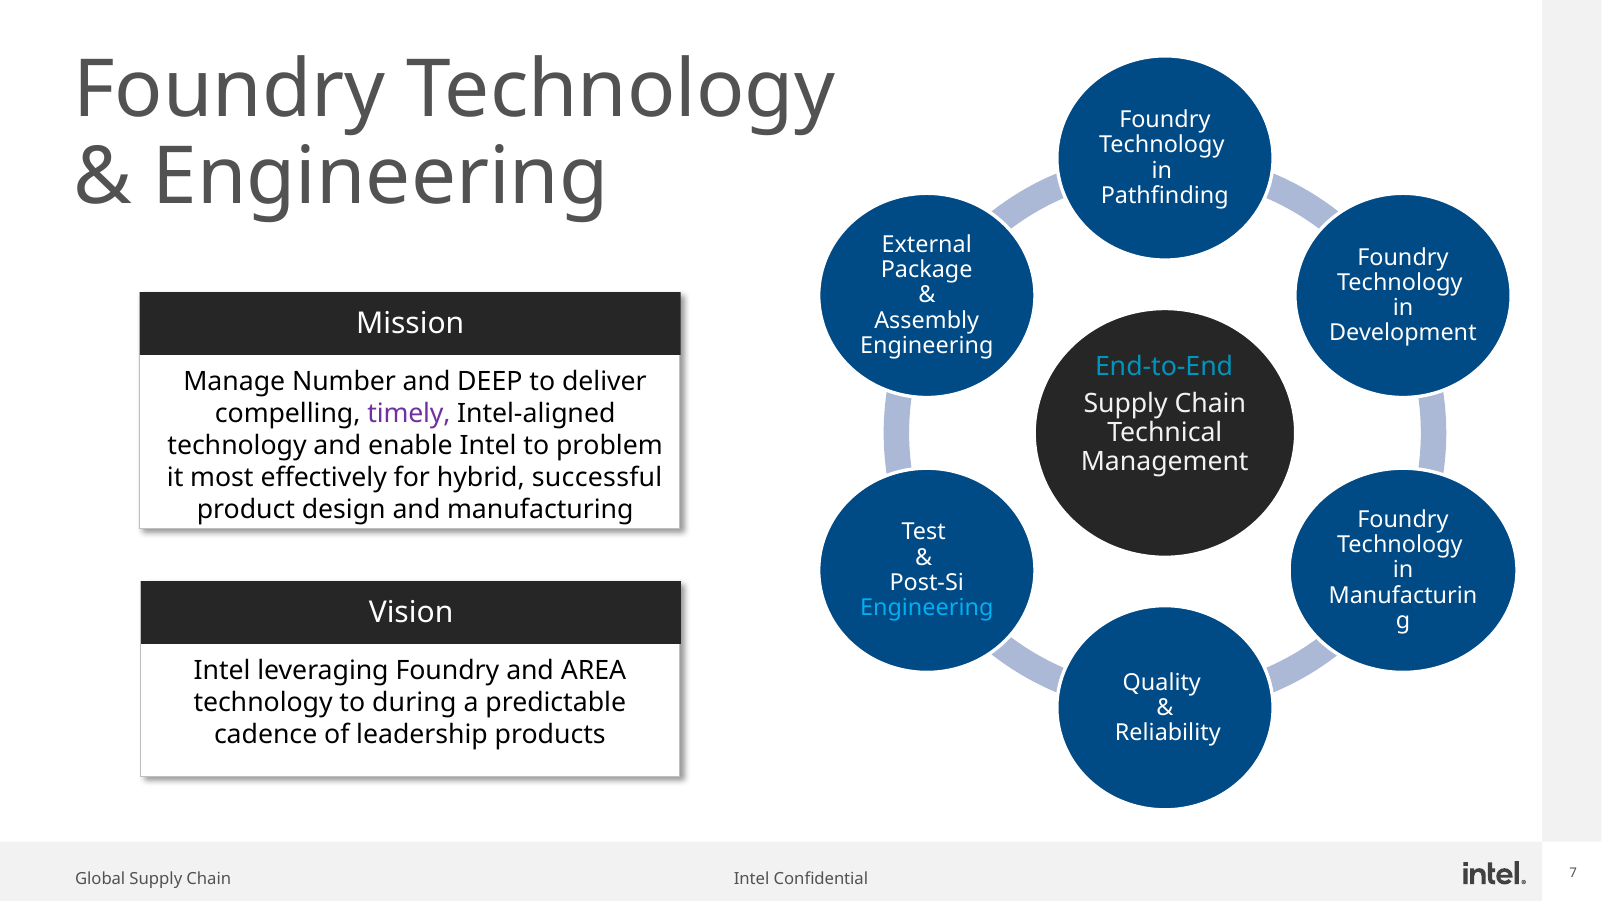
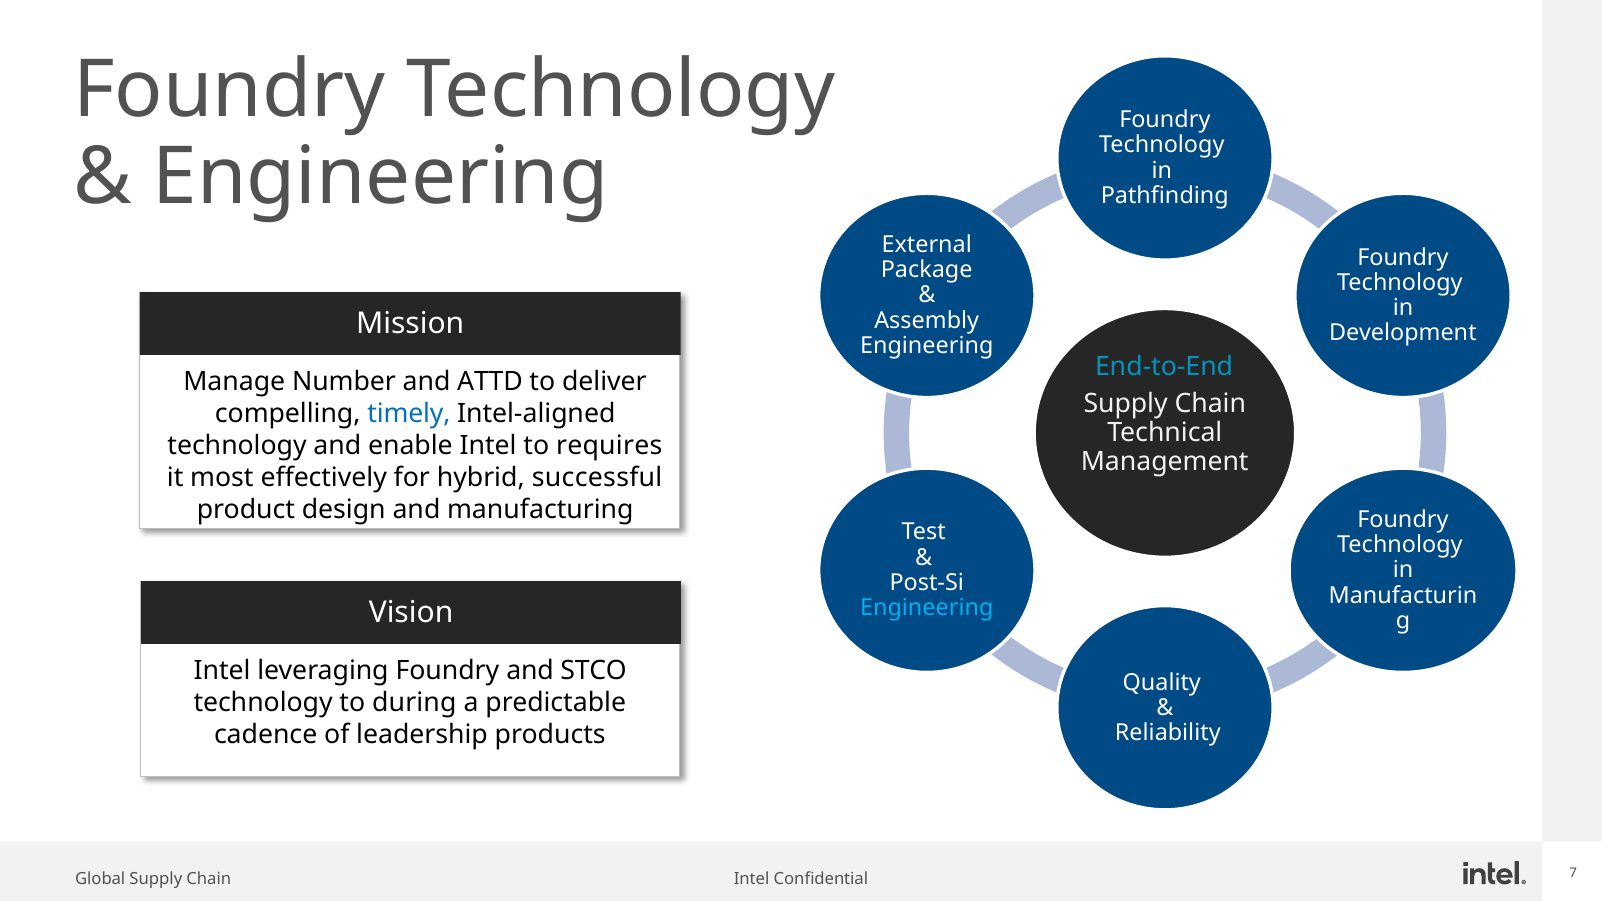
DEEP: DEEP -> ATTD (490, 382)
timely colour: purple -> blue (409, 414)
problem: problem -> requires (609, 446)
AREA: AREA -> STCO (594, 671)
